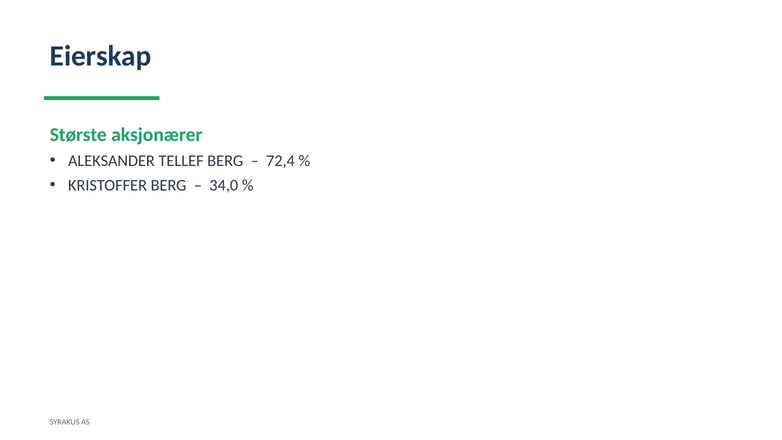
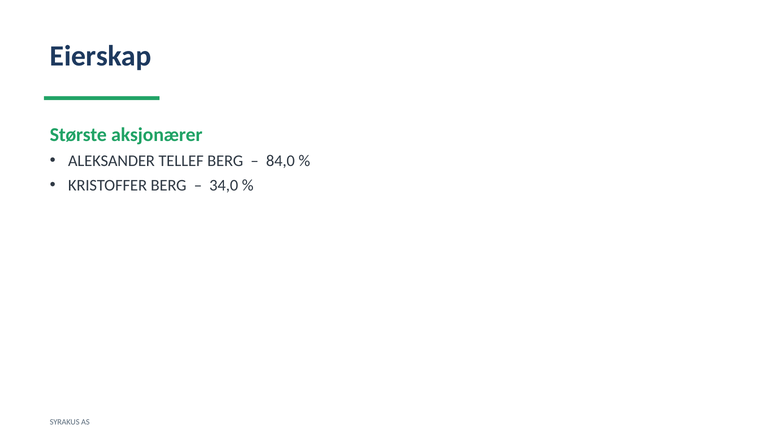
72,4: 72,4 -> 84,0 (280, 161)
